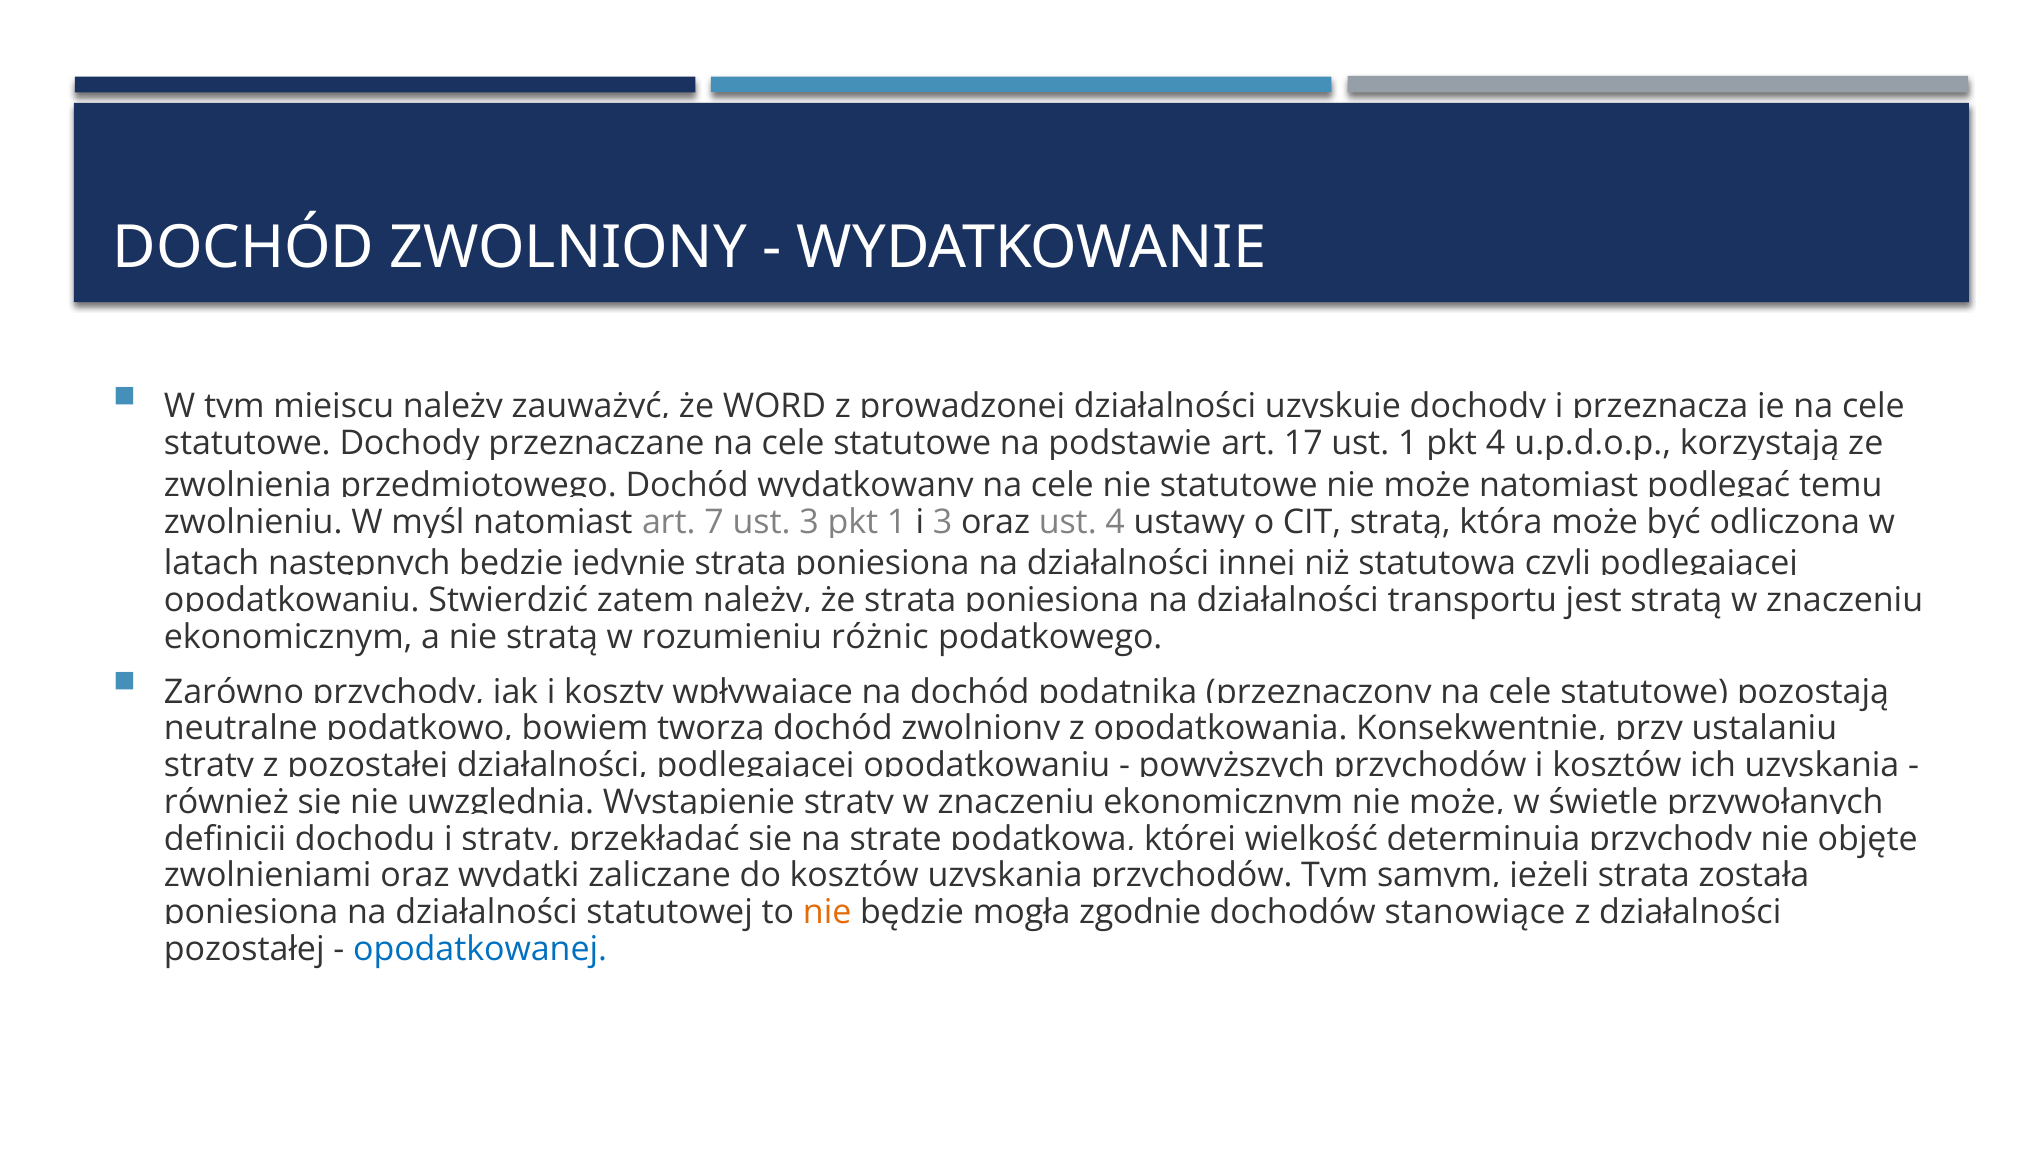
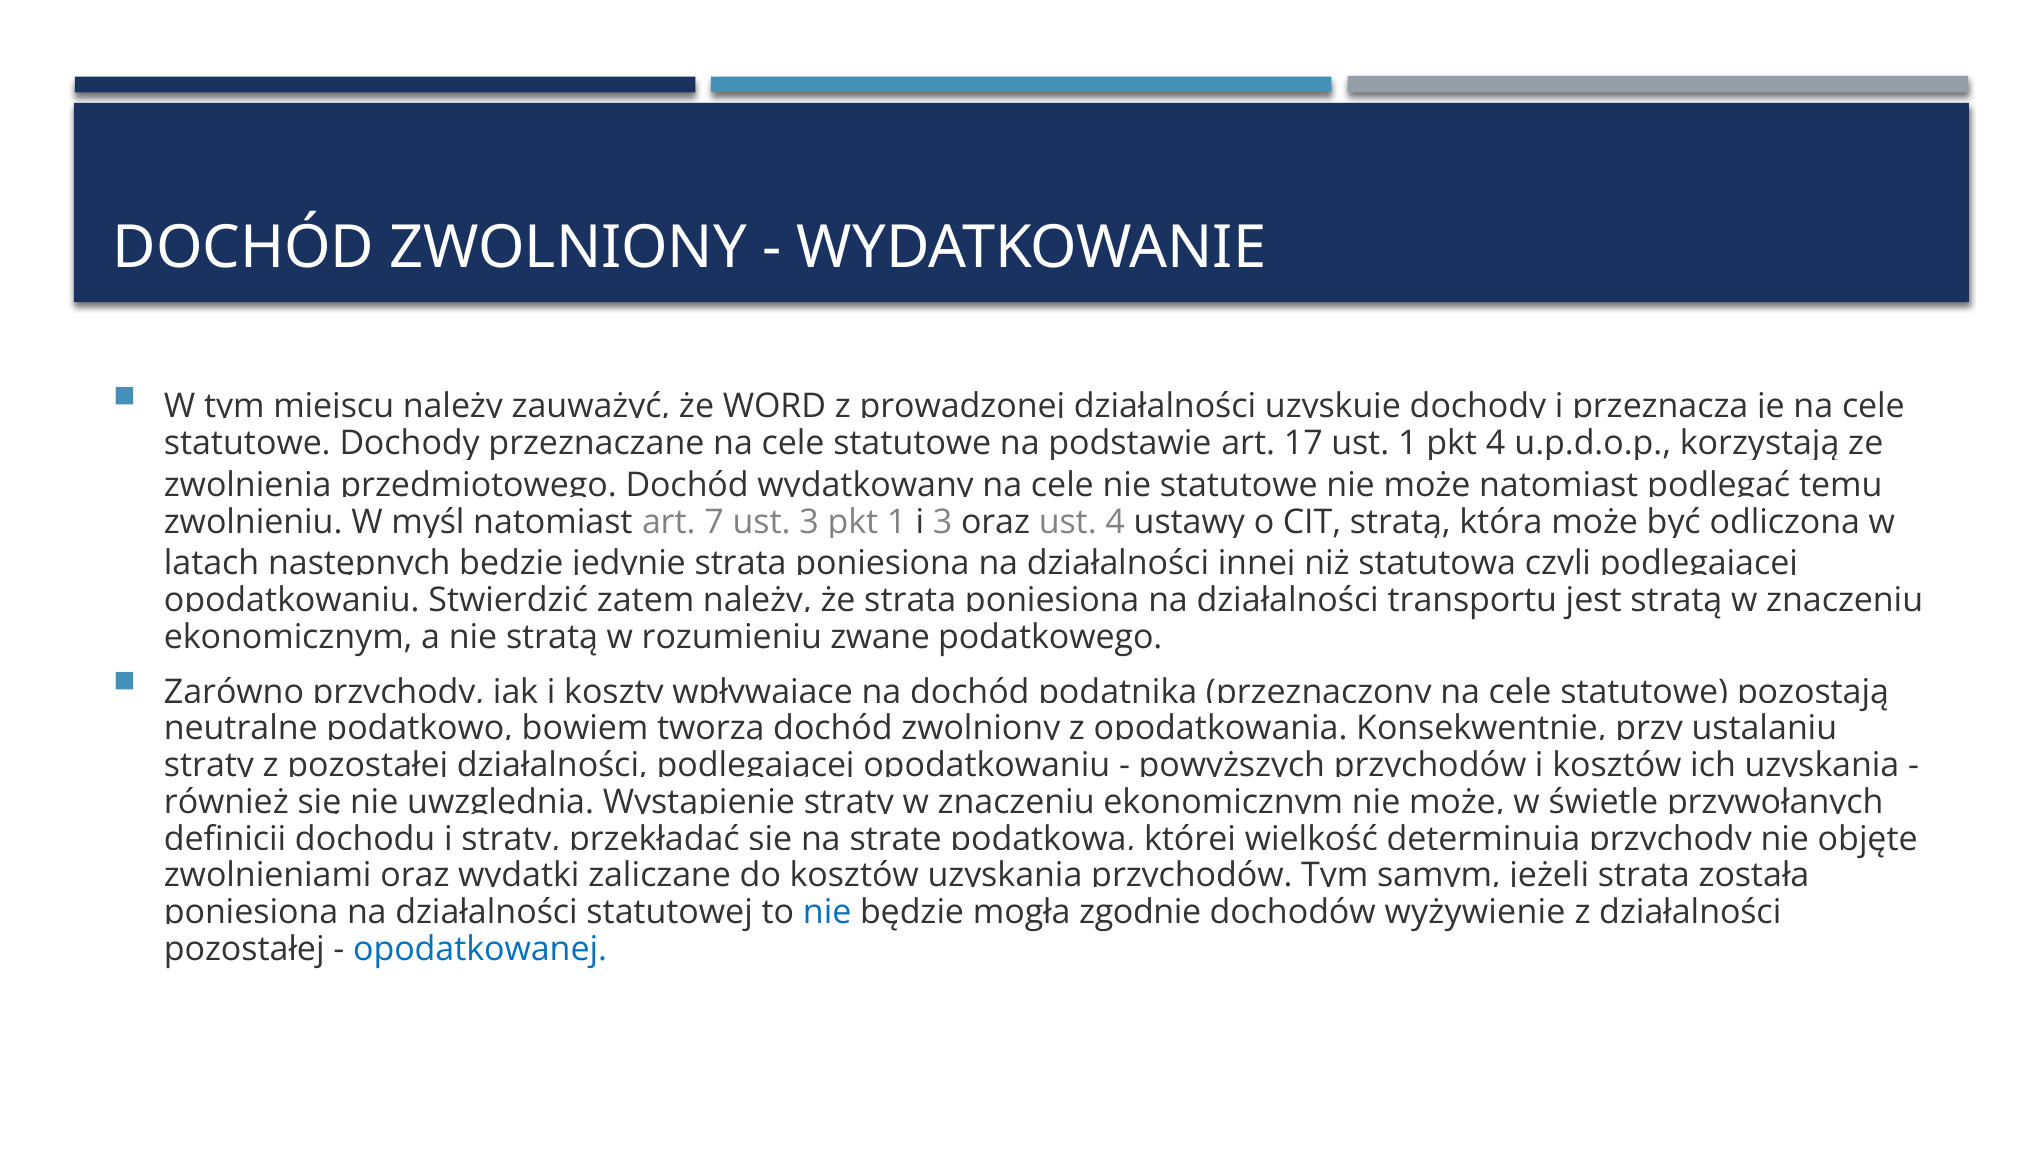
różnic: różnic -> zwane (880, 637)
nie colour: orange -> blue (827, 912)
stanowiące: stanowiące -> wyżywienie (1475, 912)
